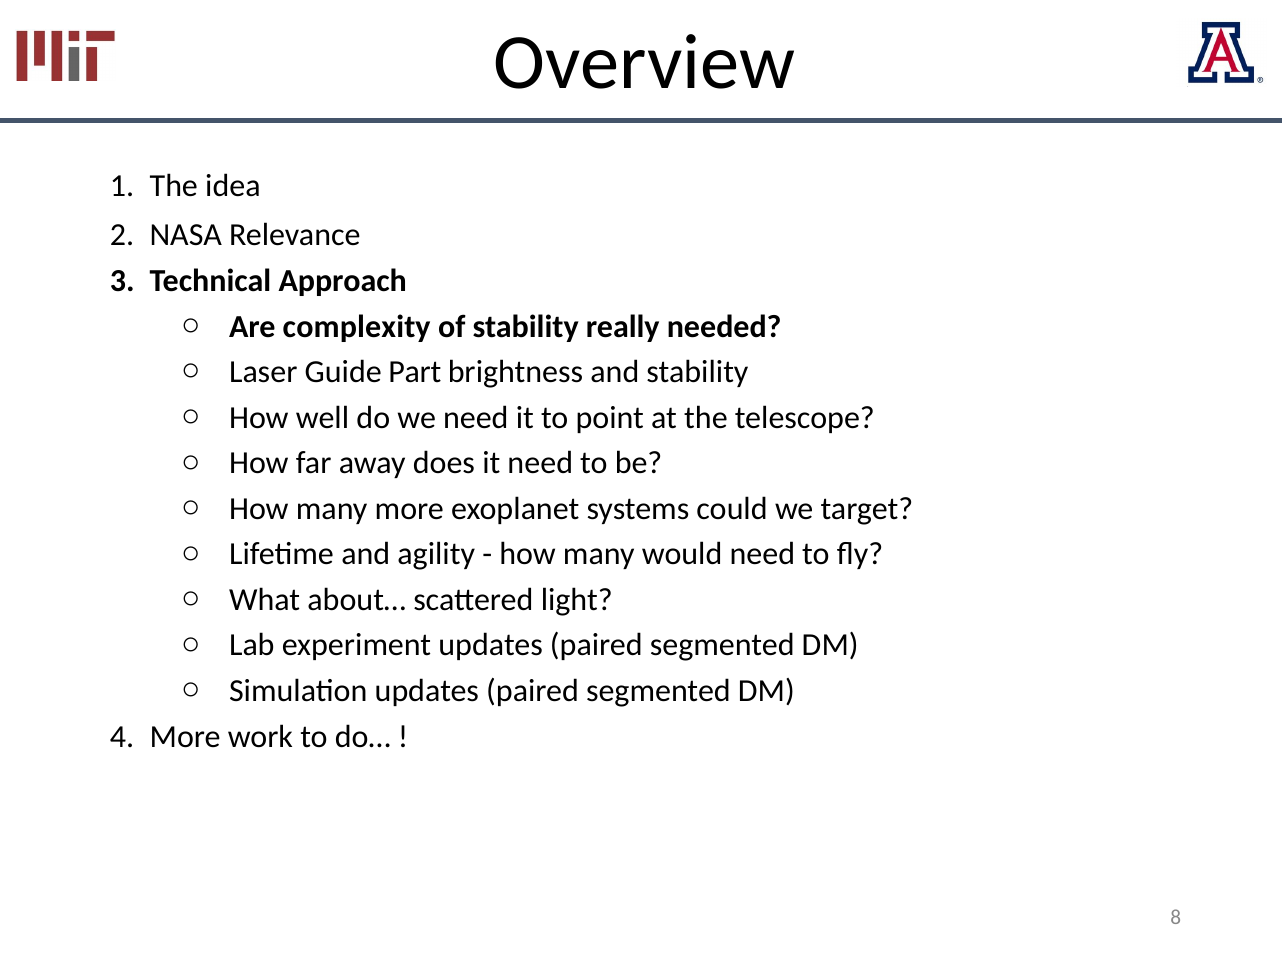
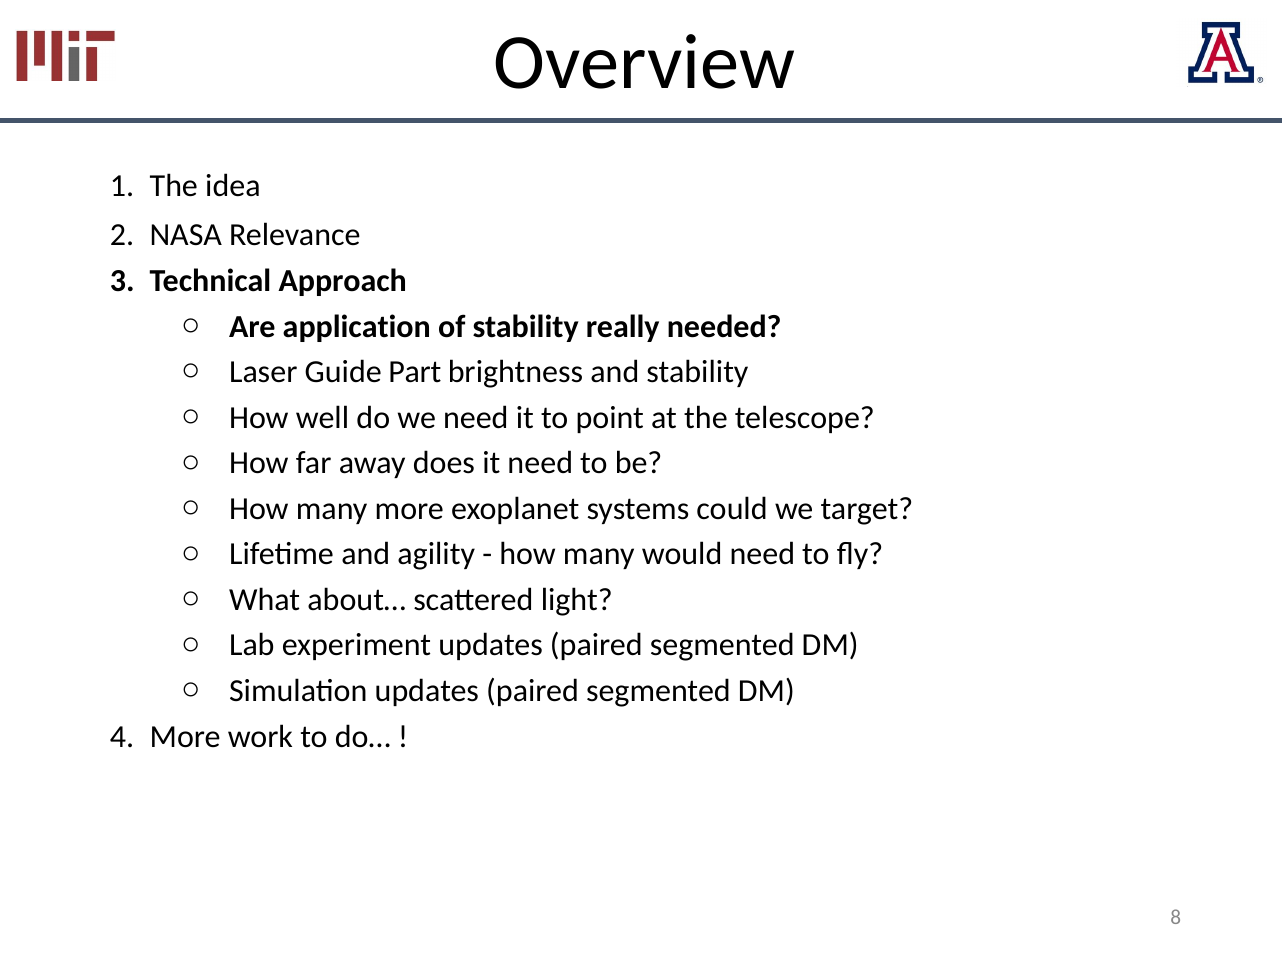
complexity: complexity -> application (357, 327)
